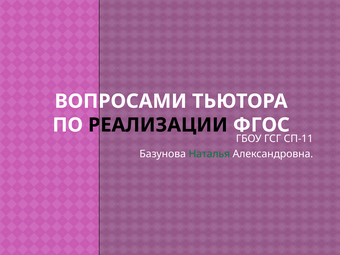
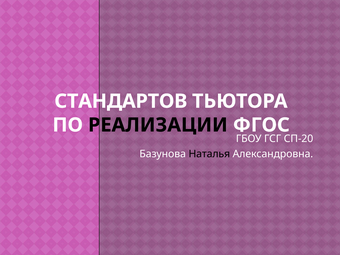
ВОПРОСАМИ: ВОПРОСАМИ -> СТАНДАРТОВ (121, 101)
СП-11: СП-11 -> СП-20 (299, 139)
Наталья colour: green -> black (209, 154)
